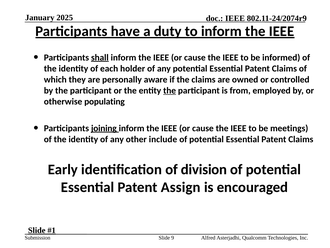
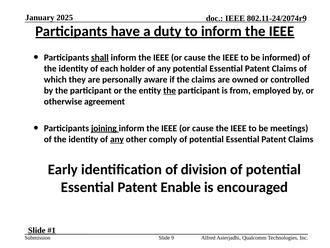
populating: populating -> agreement (105, 101)
any underline: none -> present (117, 139)
include: include -> comply (163, 139)
Assign: Assign -> Enable (181, 187)
